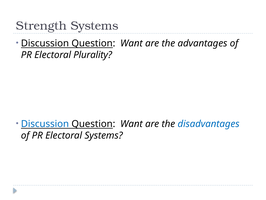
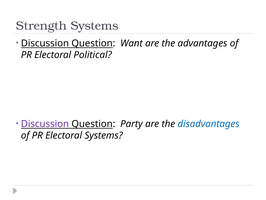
Plurality: Plurality -> Political (93, 55)
Discussion colour: blue -> purple (45, 124)
Want: Want -> Party (131, 124)
